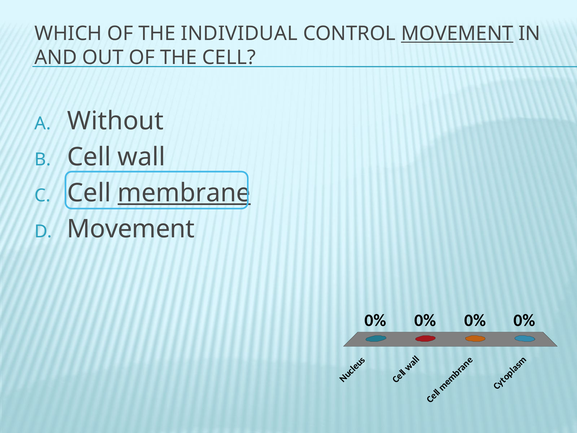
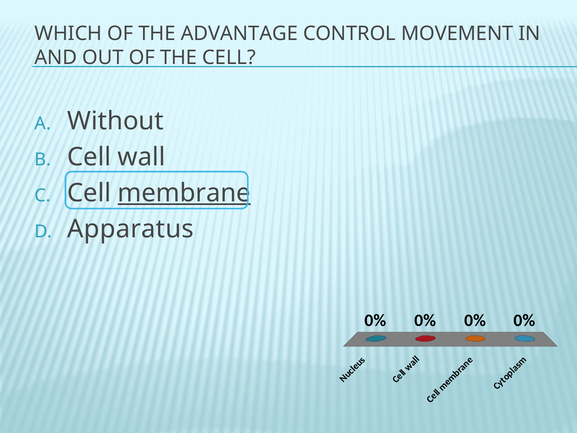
INDIVIDUAL: INDIVIDUAL -> ADVANTAGE (239, 34)
MOVEMENT underline: present -> none (457, 34)
Movement: Movement -> Apparatus (130, 229)
